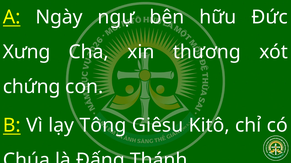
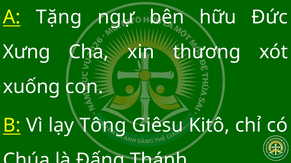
Ngày: Ngày -> Tặng (59, 17)
chứng: chứng -> xuống (32, 87)
